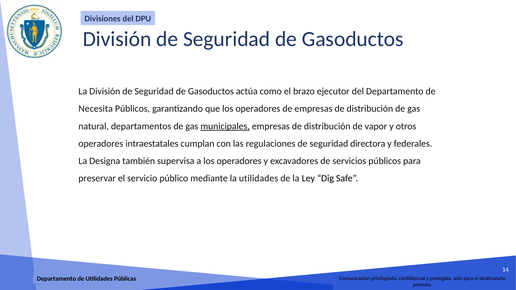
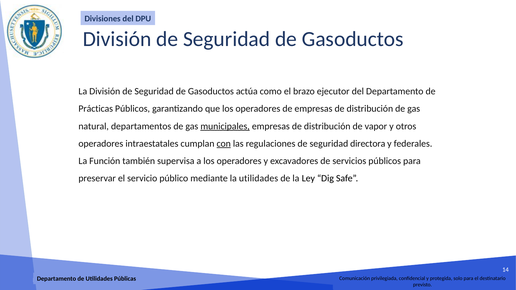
Necesita: Necesita -> Prácticas (96, 109)
con underline: none -> present (224, 144)
Designa: Designa -> Función (105, 161)
